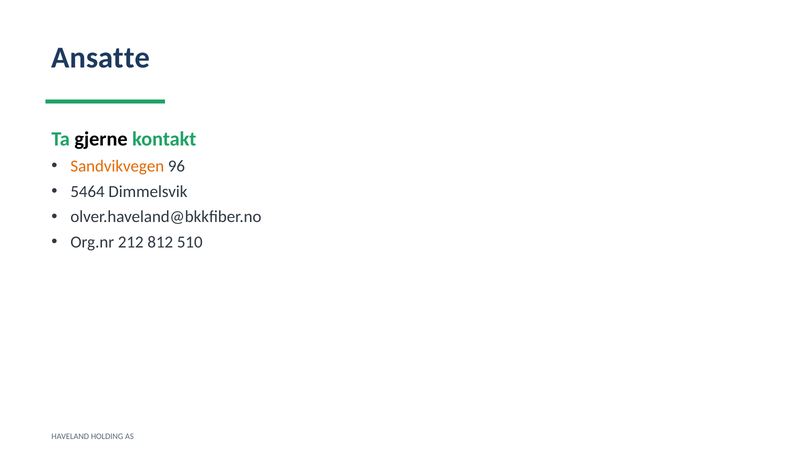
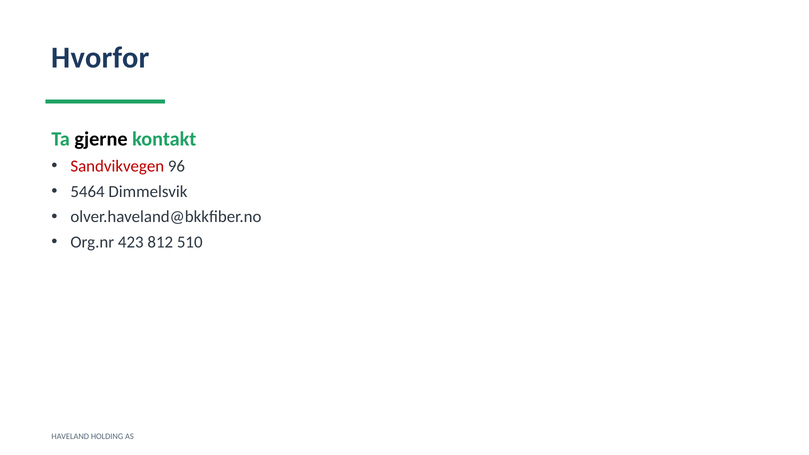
Ansatte: Ansatte -> Hvorfor (101, 58)
Sandvikvegen colour: orange -> red (117, 166)
212: 212 -> 423 (131, 242)
